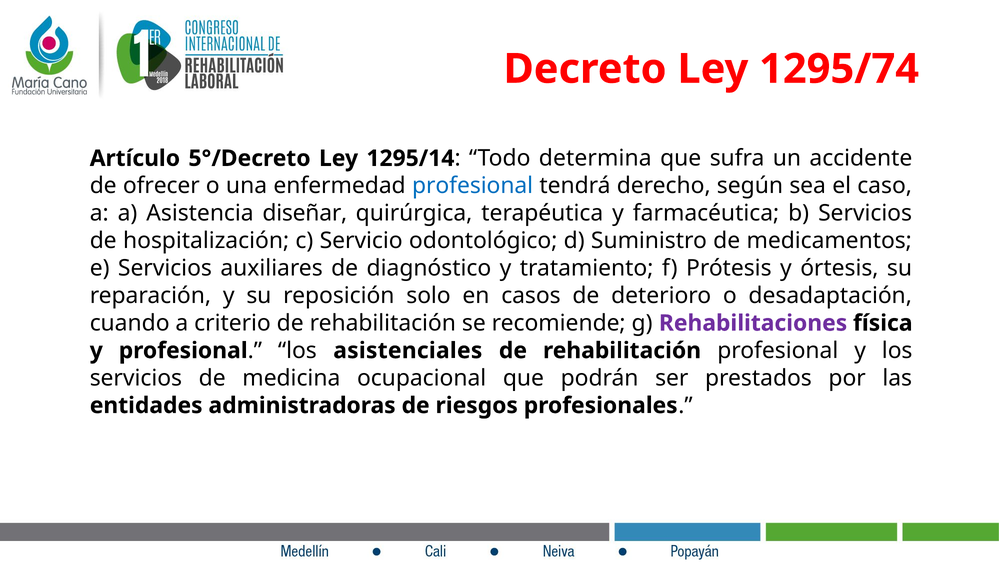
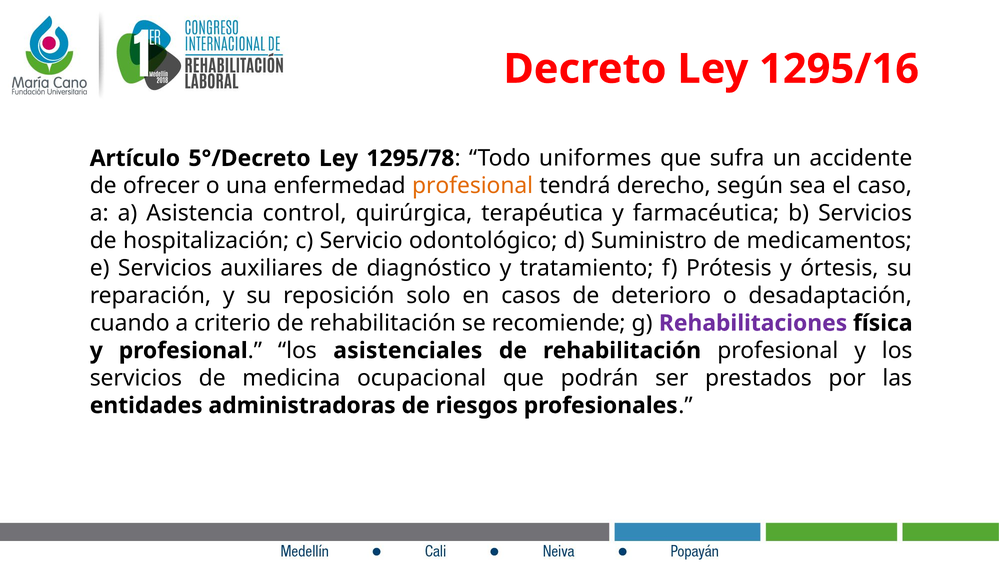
1295/74: 1295/74 -> 1295/16 (839, 69)
1295/14: 1295/14 -> 1295/78 (410, 158)
determina: determina -> uniformes (595, 158)
profesional colour: blue -> orange (473, 186)
diseñar: diseñar -> control (305, 213)
